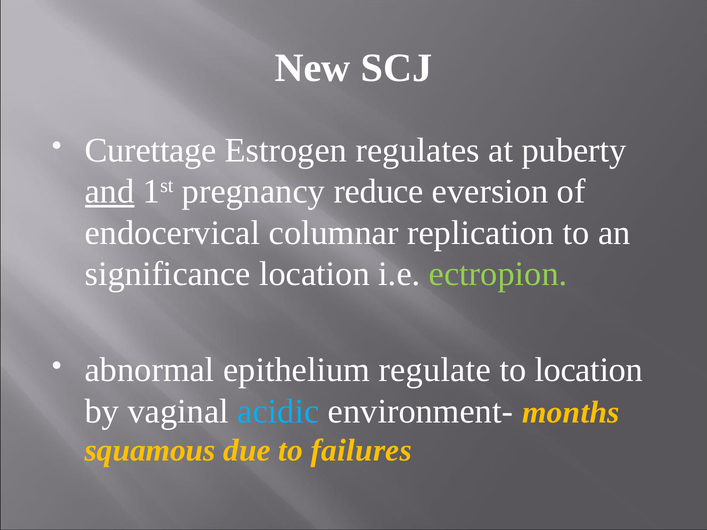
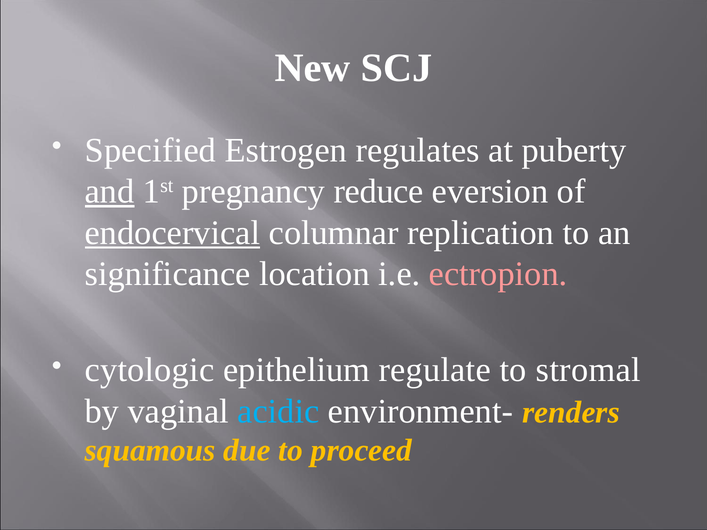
Curettage: Curettage -> Specified (150, 150)
endocervical underline: none -> present (172, 233)
ectropion colour: light green -> pink (498, 274)
abnormal: abnormal -> cytologic (150, 370)
to location: location -> stromal (588, 370)
months: months -> renders (571, 413)
failures: failures -> proceed (361, 451)
